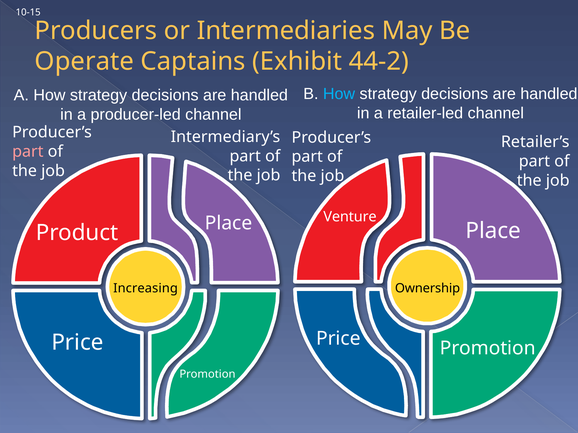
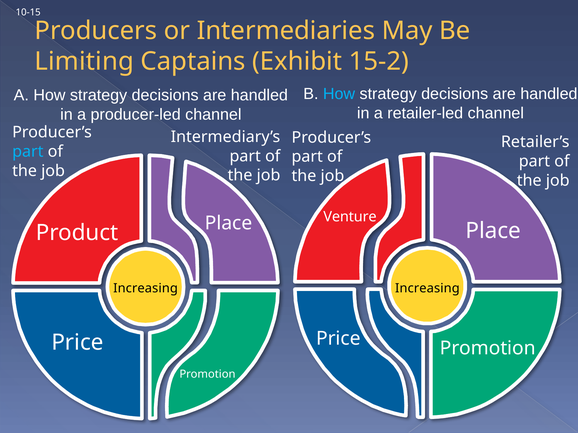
Operate: Operate -> Limiting (84, 61)
44-2: 44-2 -> 15-2 (379, 61)
part colour: pink -> light blue (28, 152)
Ownership: Ownership -> Increasing (427, 289)
